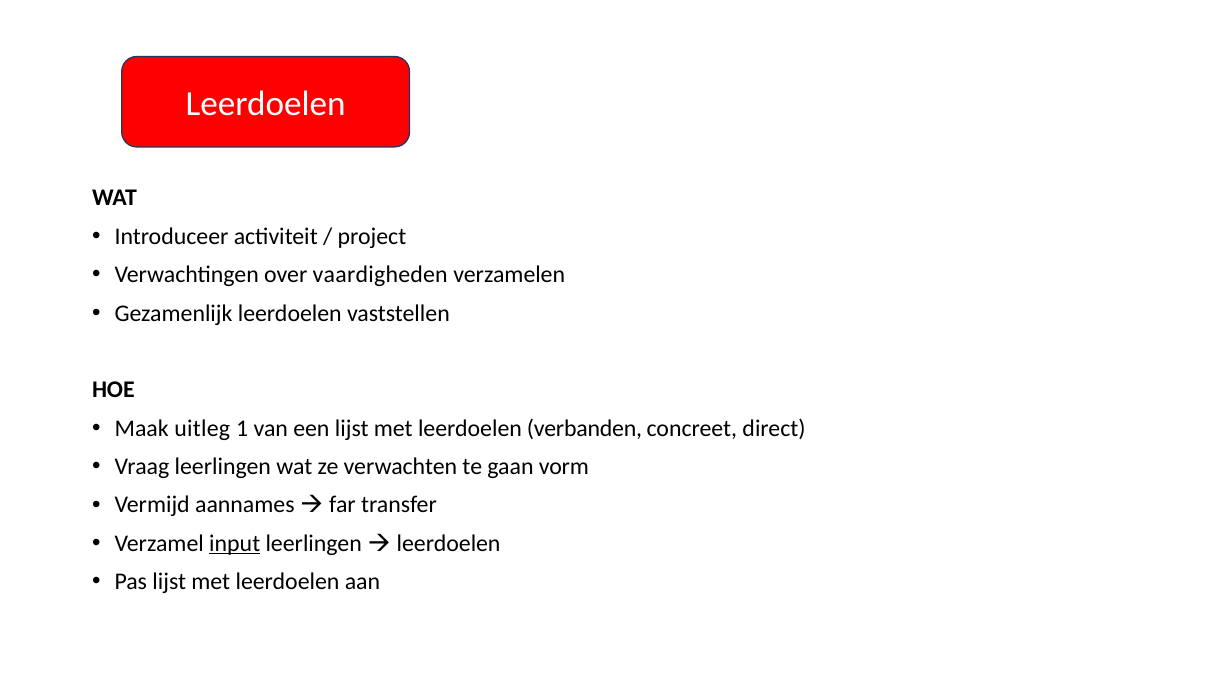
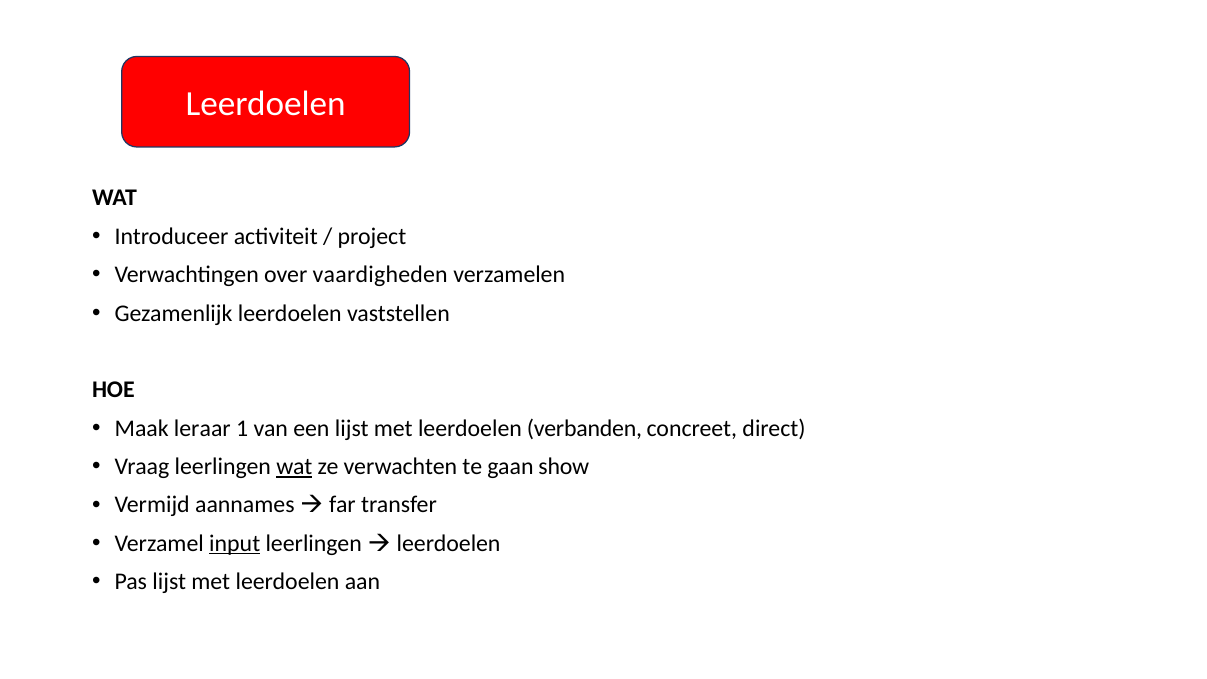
uitleg: uitleg -> leraar (202, 428)
wat underline: none -> present (294, 467)
vorm: vorm -> show (564, 467)
